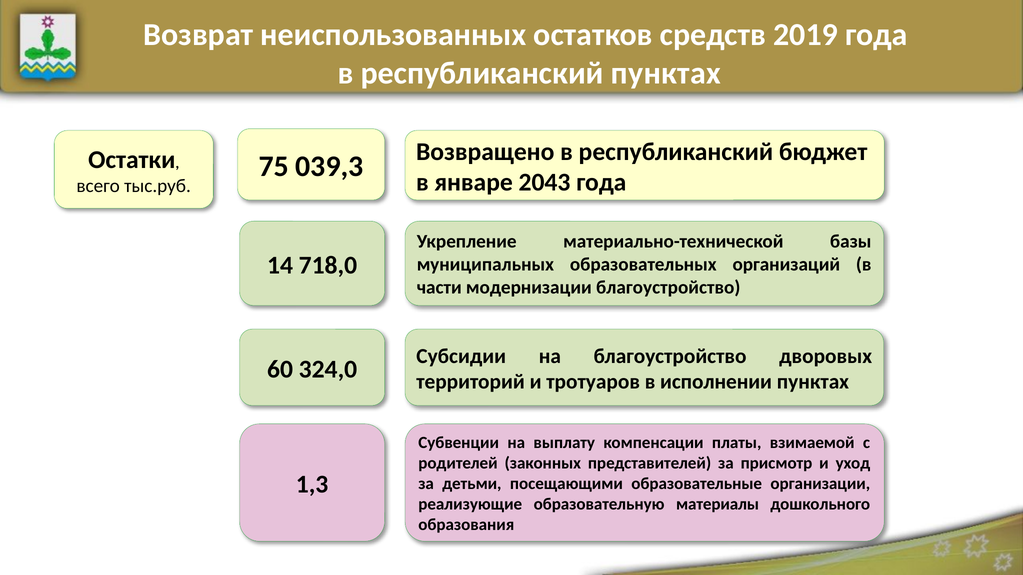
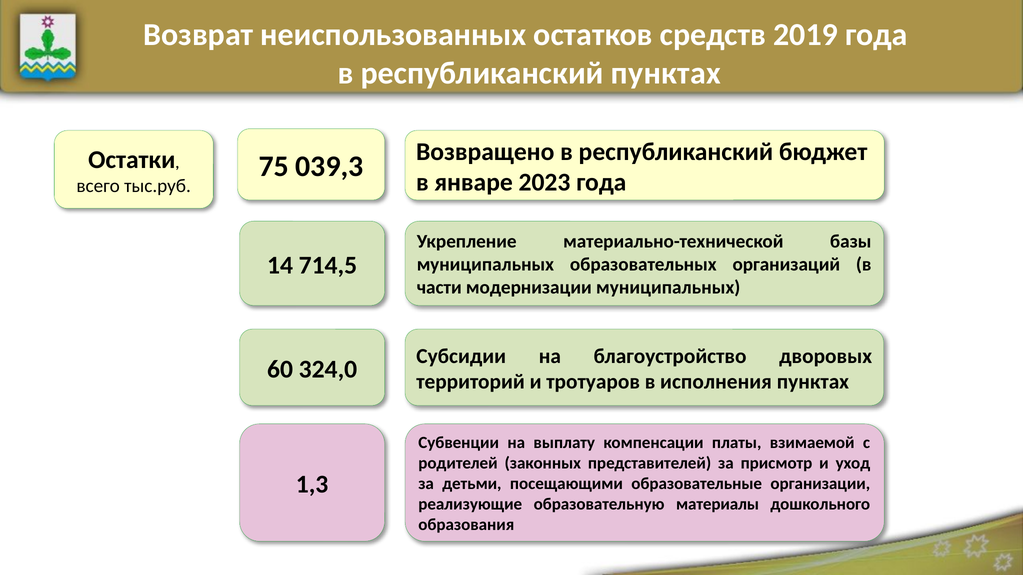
2043: 2043 -> 2023 (544, 182)
718,0: 718,0 -> 714,5 (328, 265)
модернизации благоустройство: благоустройство -> муниципальных (668, 288)
исполнении: исполнении -> исполнения (716, 382)
